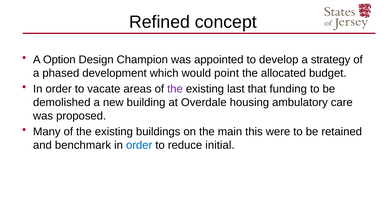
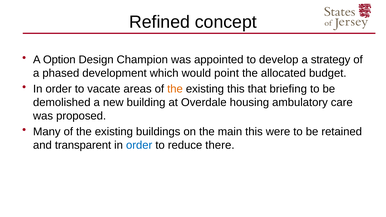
the colour: purple -> orange (175, 89)
existing last: last -> this (236, 89)
funding: funding -> briefing (288, 89)
benchmark: benchmark -> transparent (83, 145)
initial: initial -> there (220, 145)
